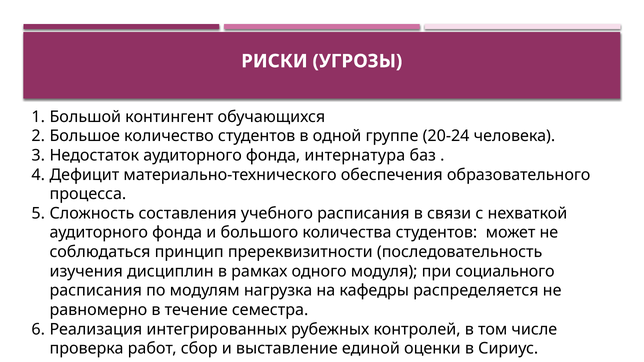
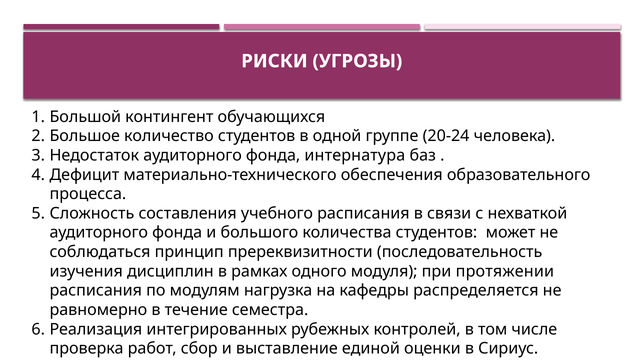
социального: социального -> протяжении (505, 271)
